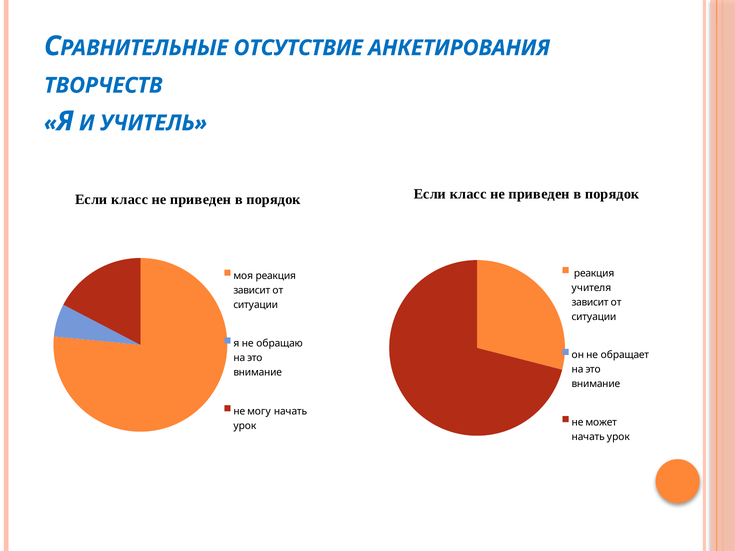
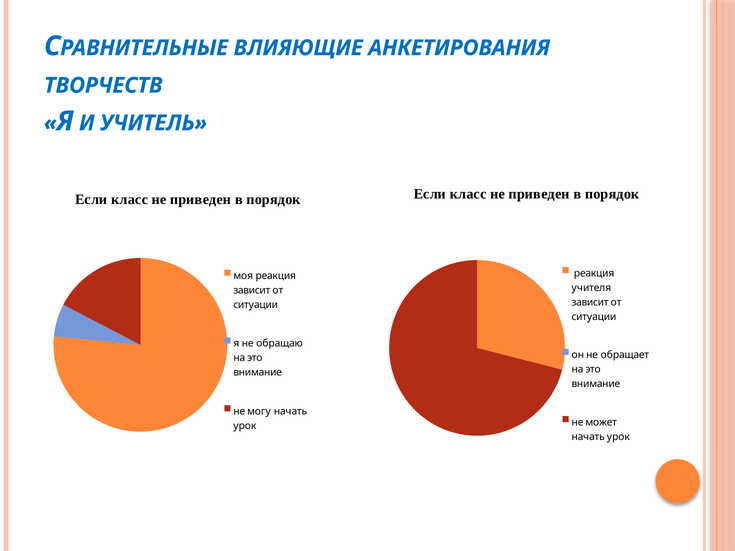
ОТСУТСТВИЕ: ОТСУТСТВИЕ -> ВЛИЯЮЩИЕ (298, 48)
